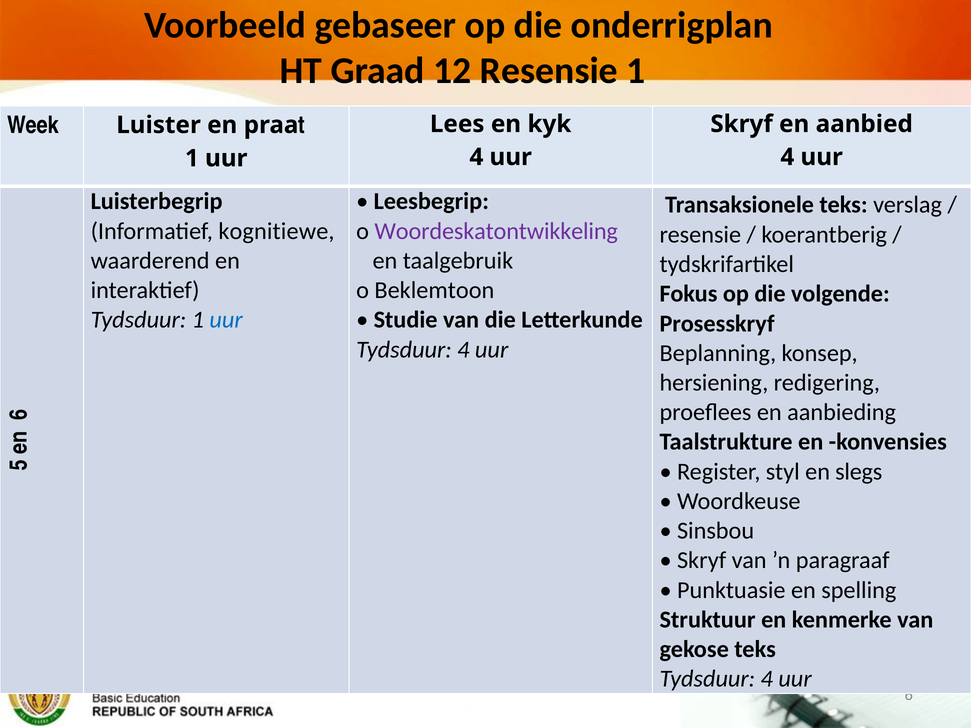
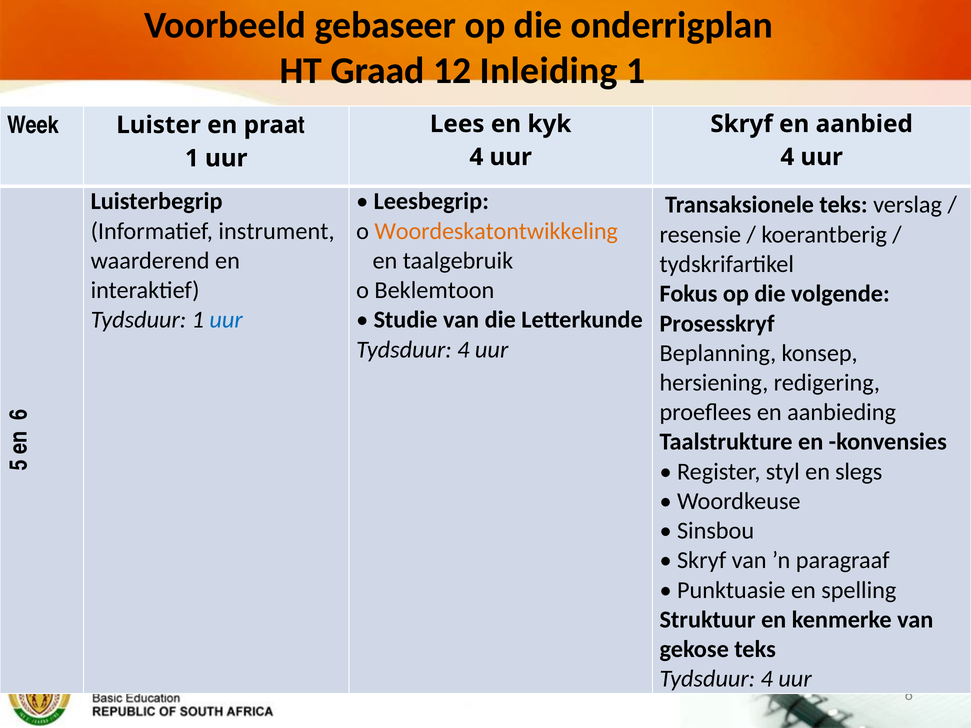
12 Resensie: Resensie -> Inleiding (549, 71)
kognitiewe: kognitiewe -> instrument (276, 231)
Woordeskatontwikkeling colour: purple -> orange (496, 231)
